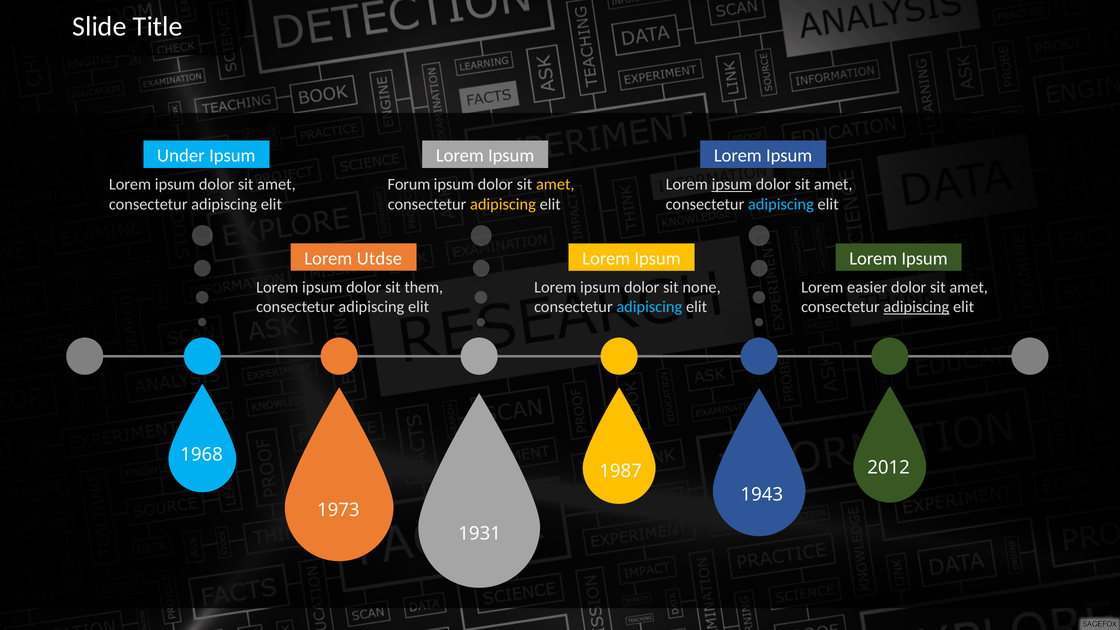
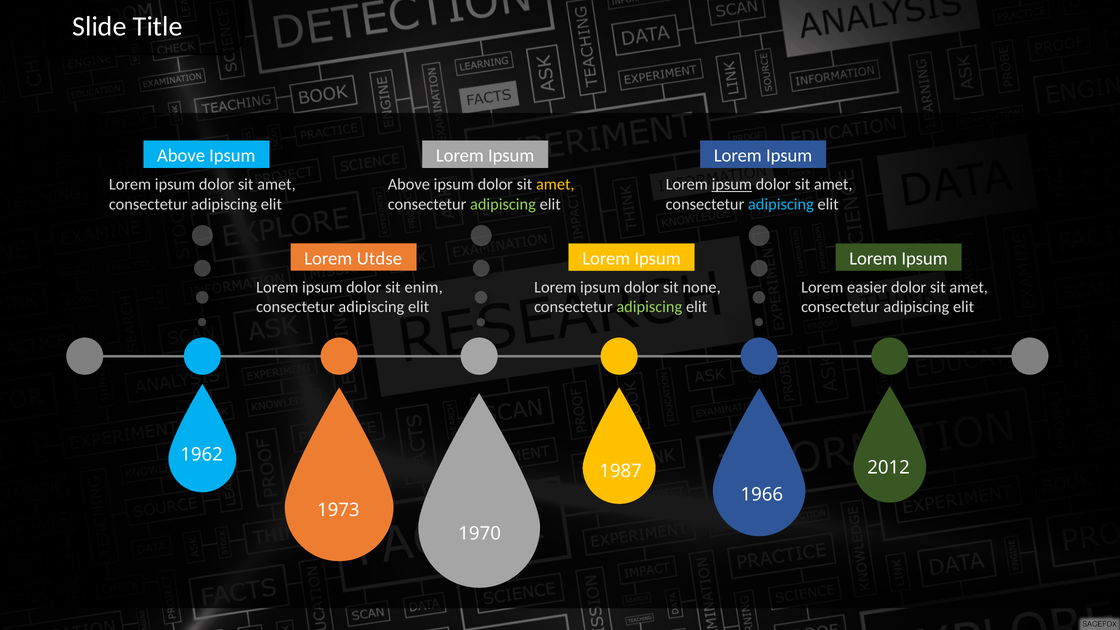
Under: Under -> Above (181, 156)
Forum: Forum -> Above (409, 185)
adipiscing colour: yellow -> light green (503, 204)
them: them -> enim (424, 287)
adipiscing colour: light blue -> light green (649, 307)
adipiscing underline: present -> none (916, 307)
1968: 1968 -> 1962 (202, 454)
1943: 1943 -> 1966 (762, 494)
1931: 1931 -> 1970 (480, 534)
